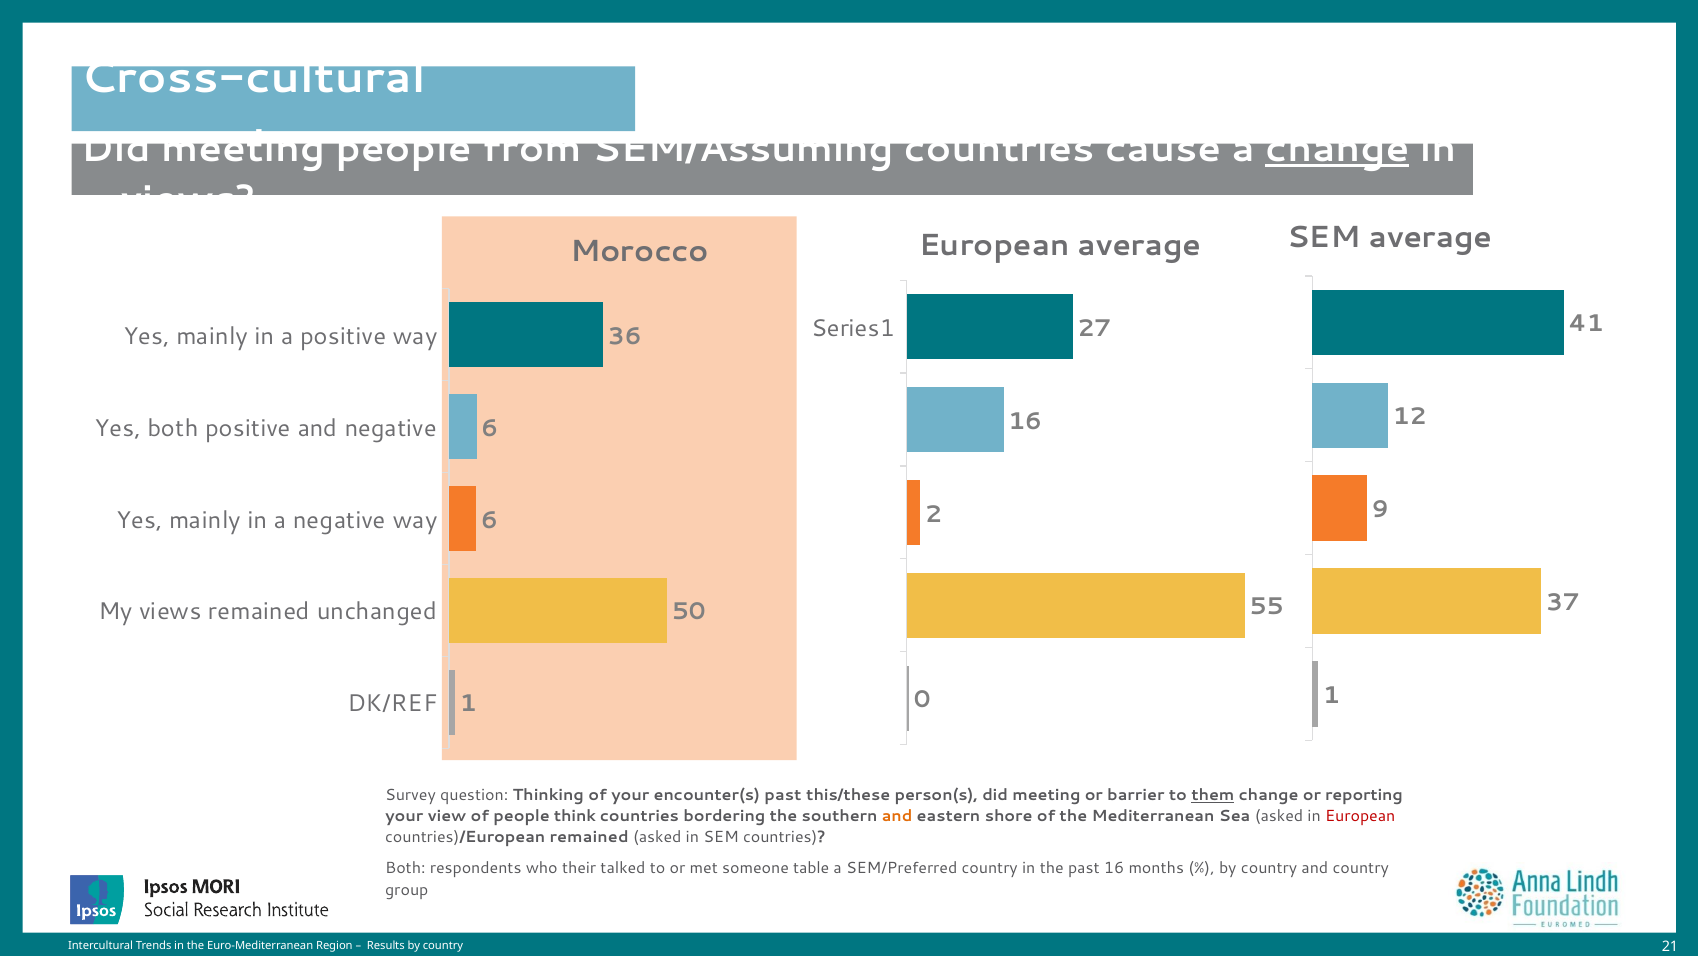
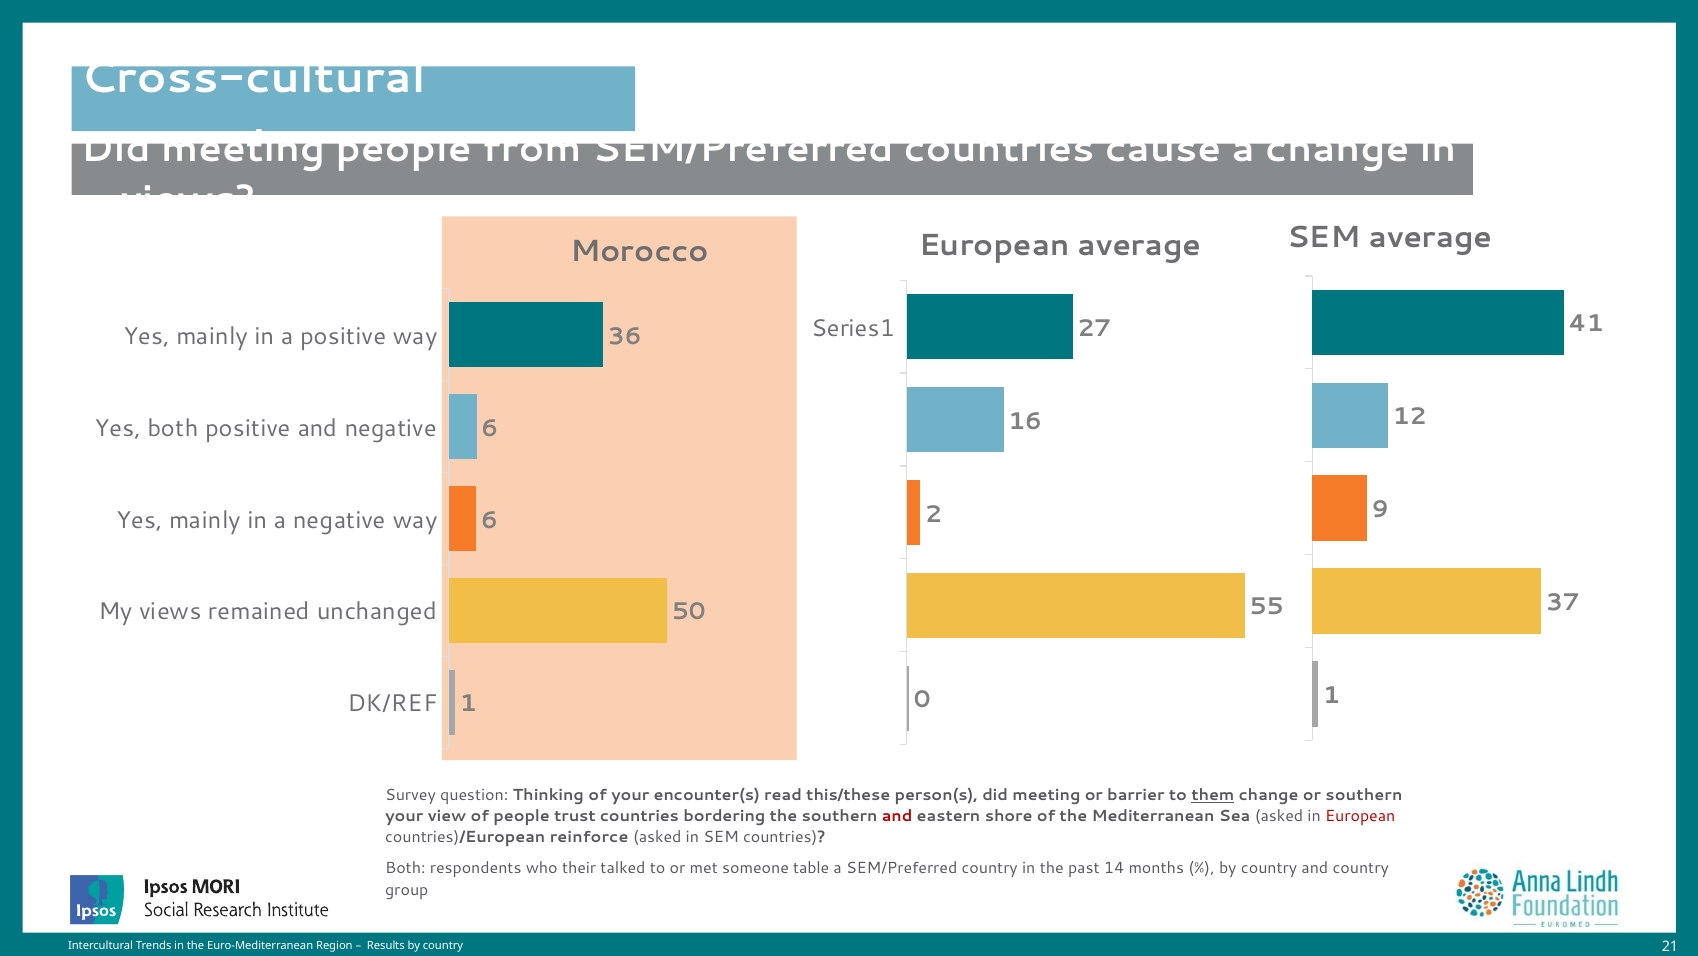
from SEM/Assuming: SEM/Assuming -> SEM/Preferred (743, 149)
change underline: present -> none (1337, 149)
encounter(s past: past -> read (783, 795)
or reporting: reporting -> southern (1364, 795)
think: think -> trust (575, 816)
and colour: orange -> red (897, 816)
countries)/European remained: remained -> reinforce (589, 837)
past 16: 16 -> 14 (1114, 868)
